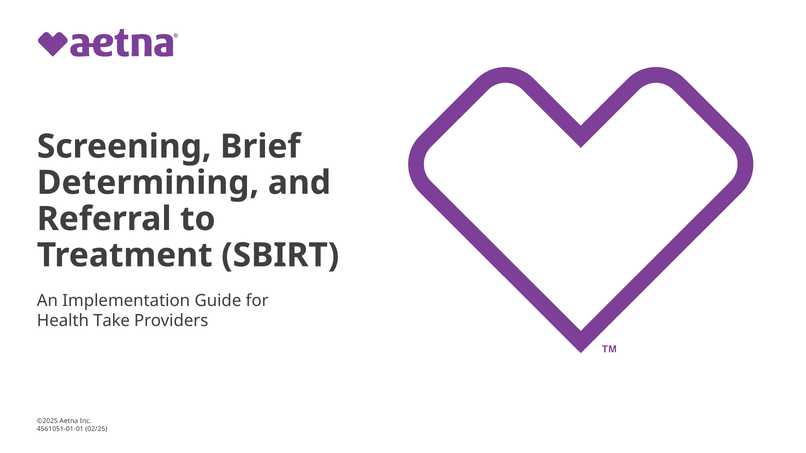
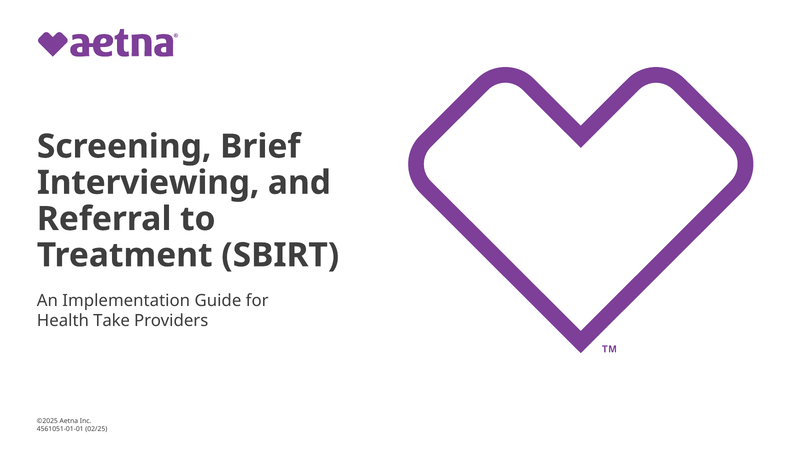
Determining: Determining -> Interviewing (148, 183)
